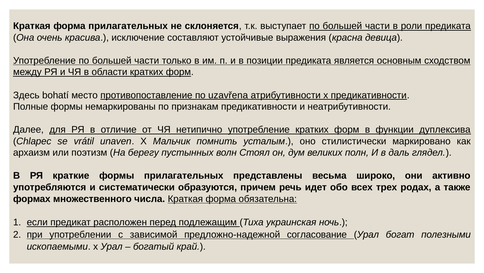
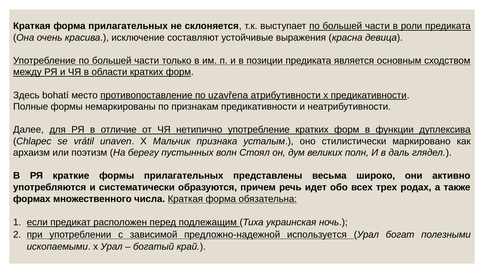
помнить: помнить -> признака (217, 141)
согласование: согласование -> используется (317, 234)
